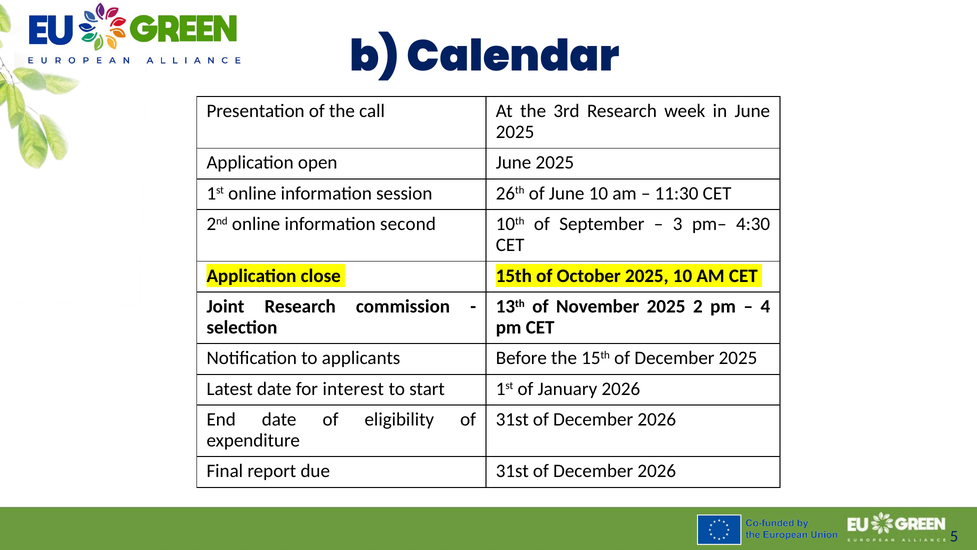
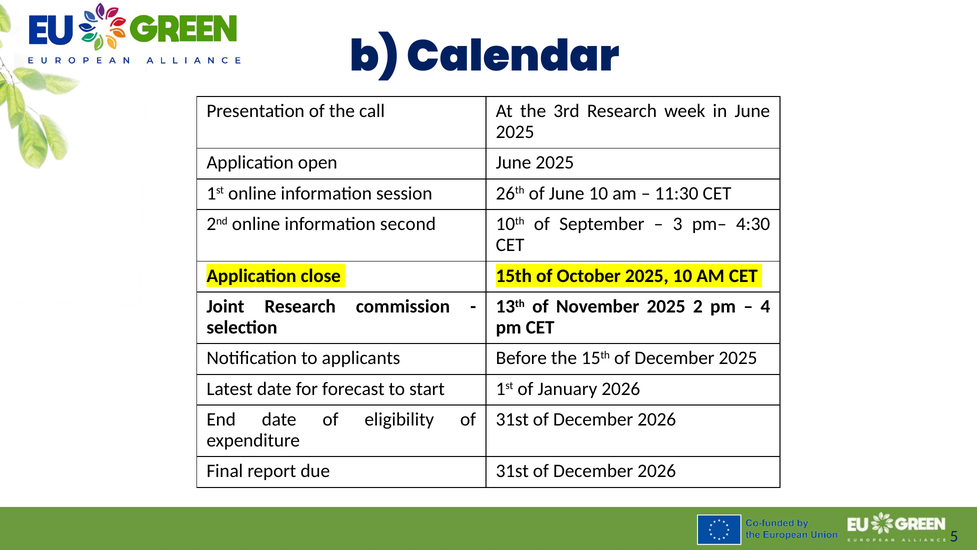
interest: interest -> forecast (353, 388)
